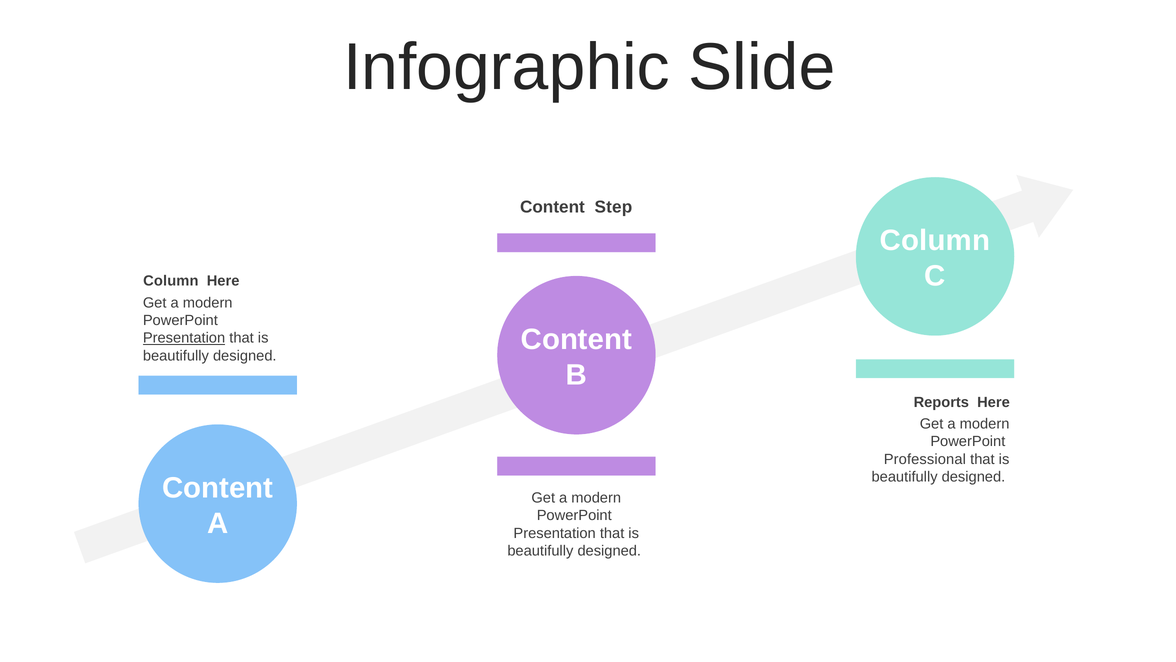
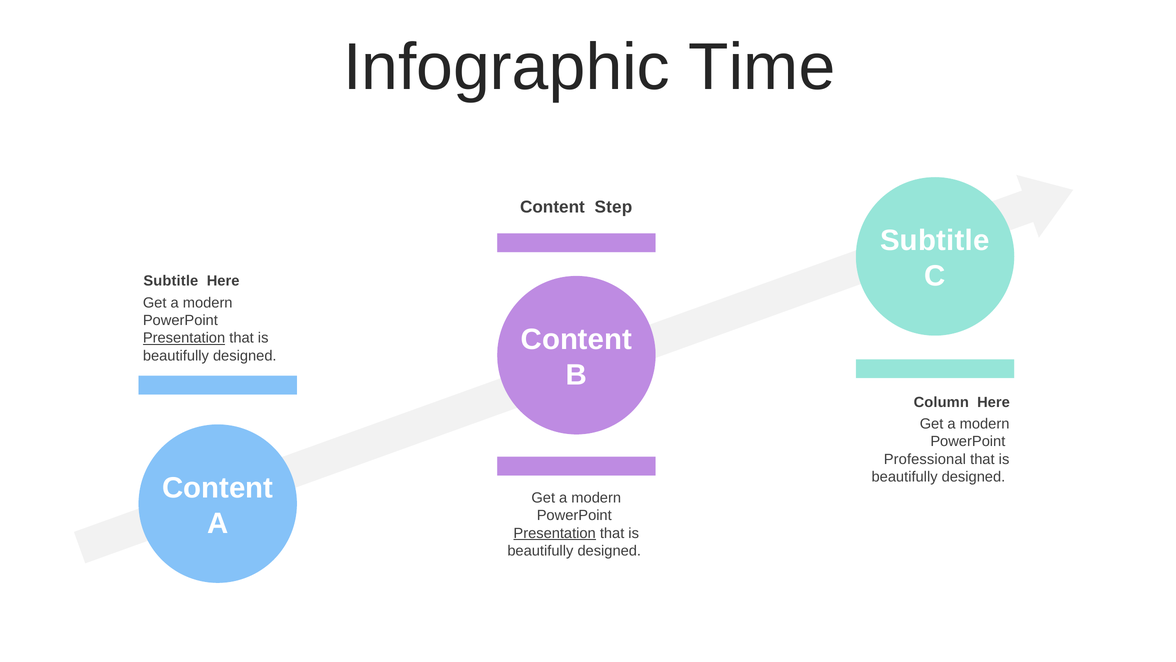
Slide: Slide -> Time (762, 67)
Column: Column -> Subtitle (935, 241)
Column: Column -> Subtitle (171, 281)
Reports: Reports -> Column (941, 402)
Presentation underline: none -> present (555, 533)
